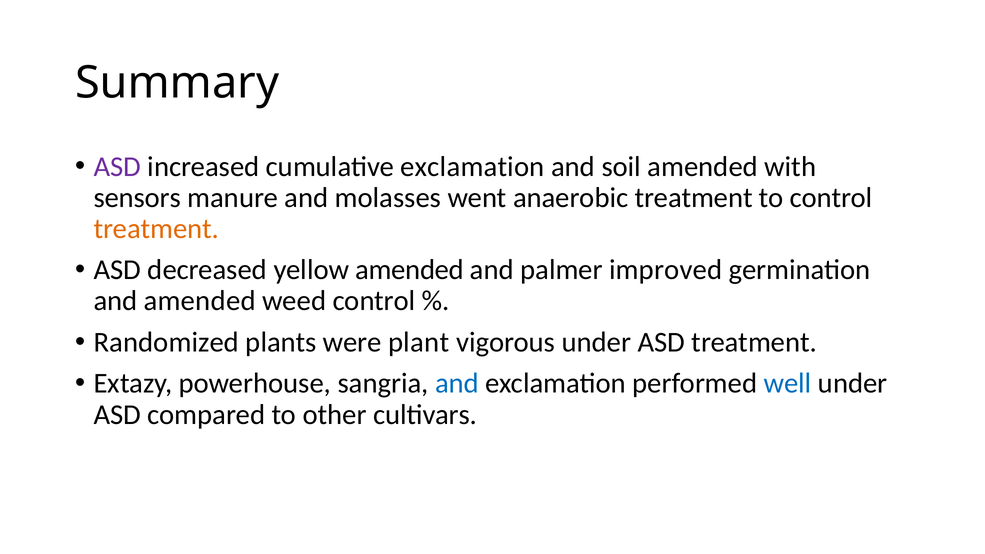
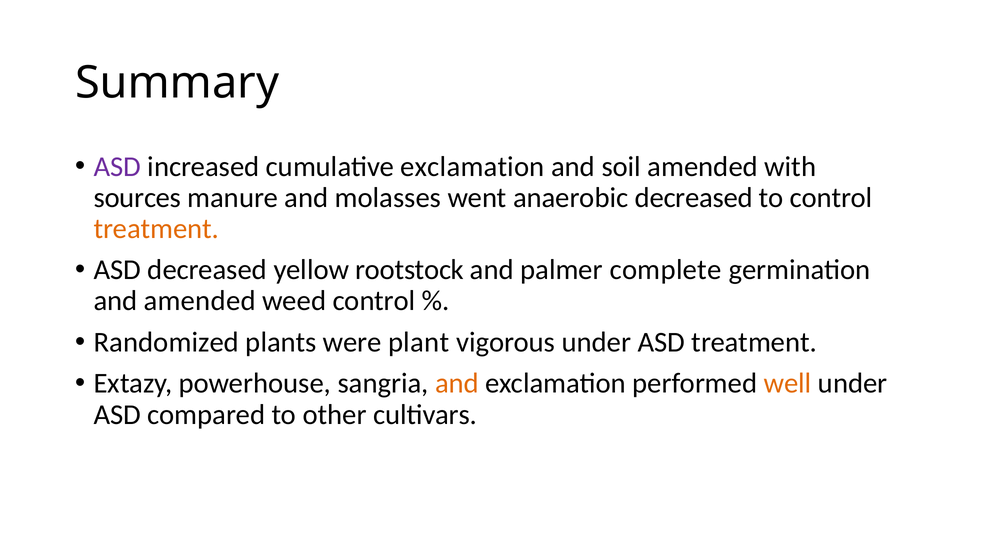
sensors: sensors -> sources (137, 198)
anaerobic treatment: treatment -> decreased (694, 198)
yellow amended: amended -> rootstock (410, 270)
improved: improved -> complete (666, 270)
and colour: blue -> orange (457, 384)
well colour: blue -> orange (788, 384)
